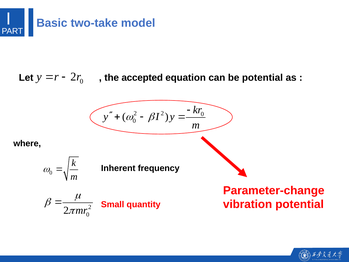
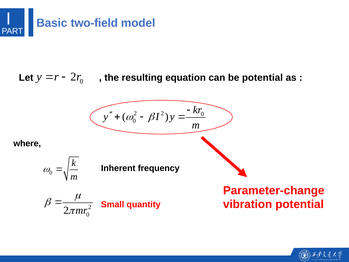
two-take: two-take -> two-field (94, 23)
accepted: accepted -> resulting (142, 78)
